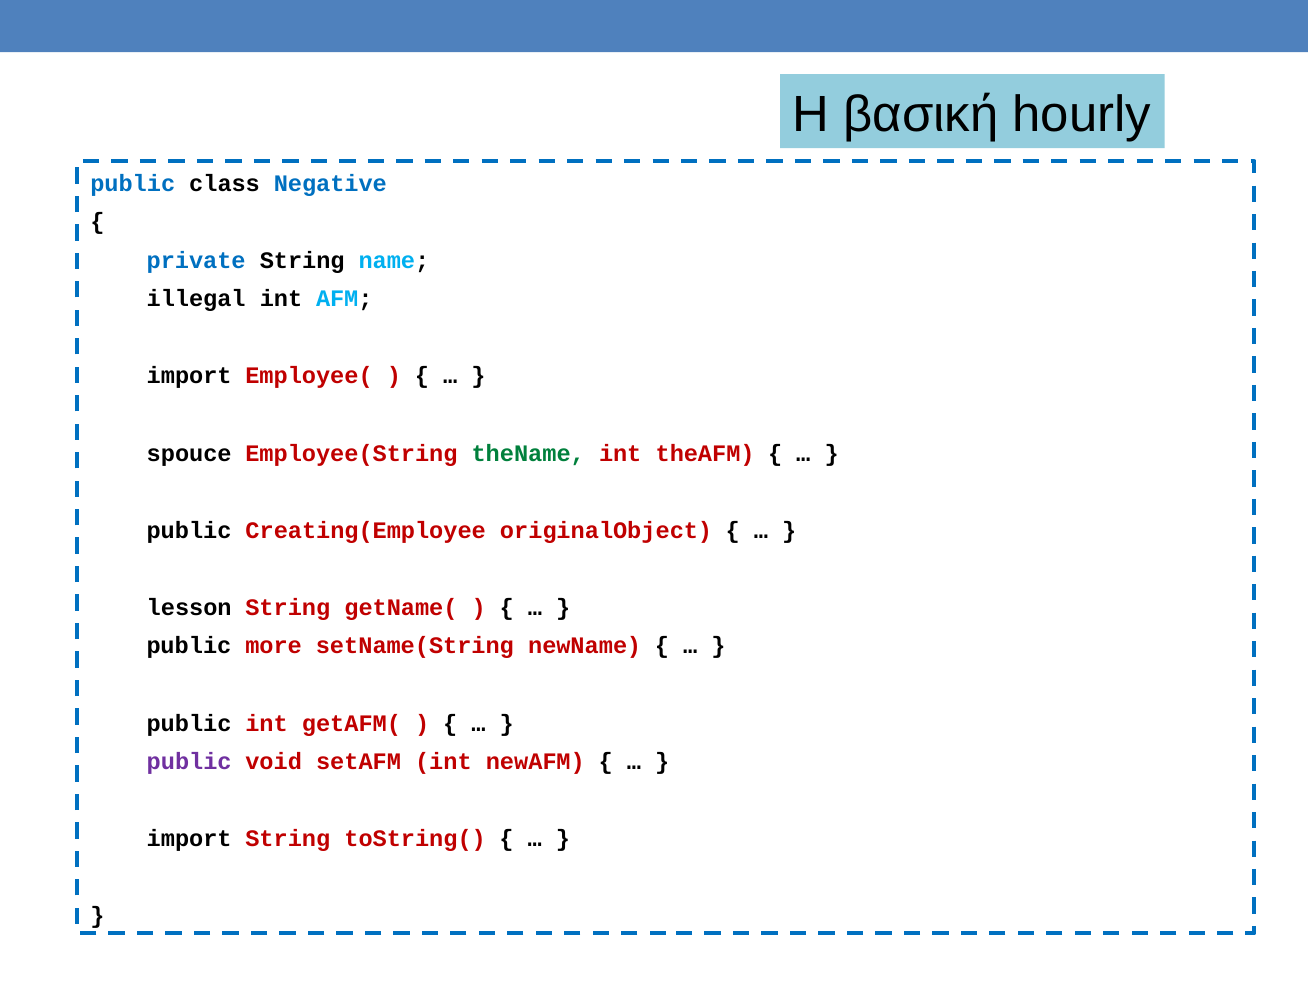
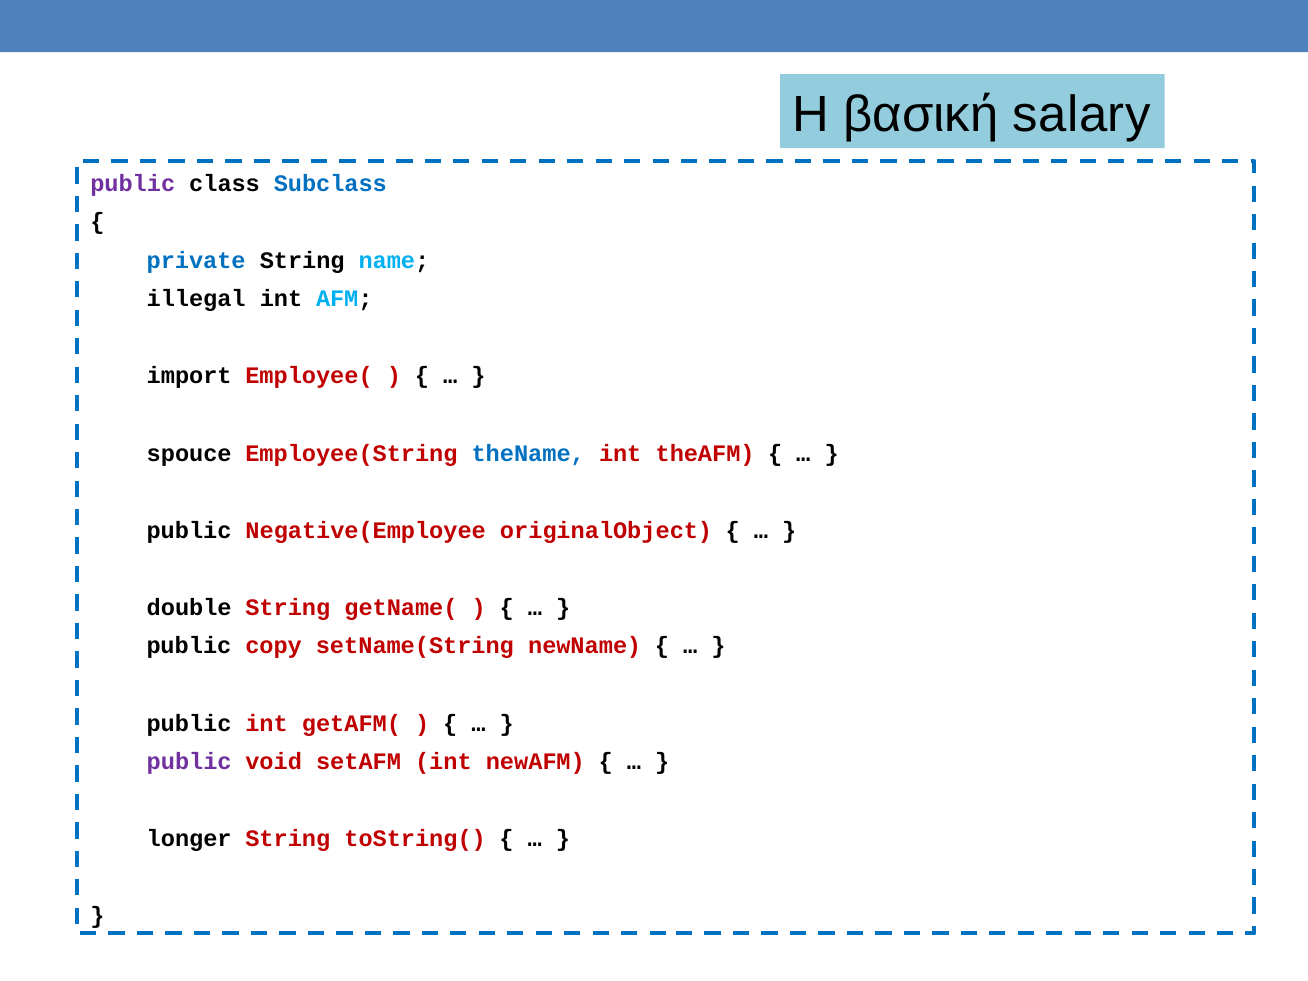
hourly: hourly -> salary (1082, 115)
public colour: blue -> purple (133, 183)
Negative: Negative -> Subclass (330, 183)
theName colour: green -> blue (528, 453)
Creating(Employee: Creating(Employee -> Negative(Employee (366, 530)
lesson: lesson -> double (189, 608)
more: more -> copy (274, 646)
import: import -> longer (189, 839)
